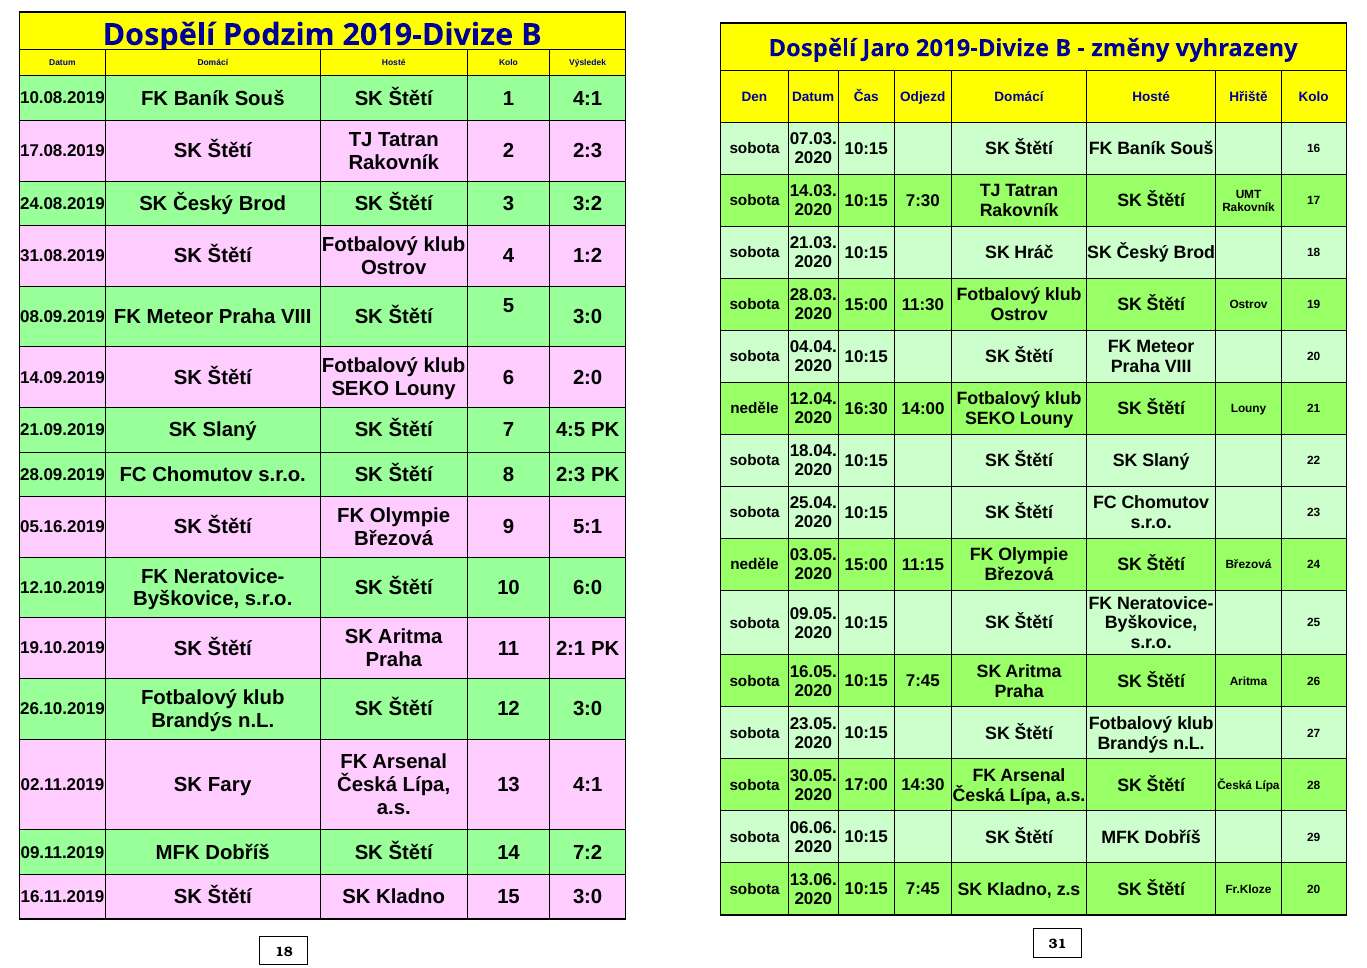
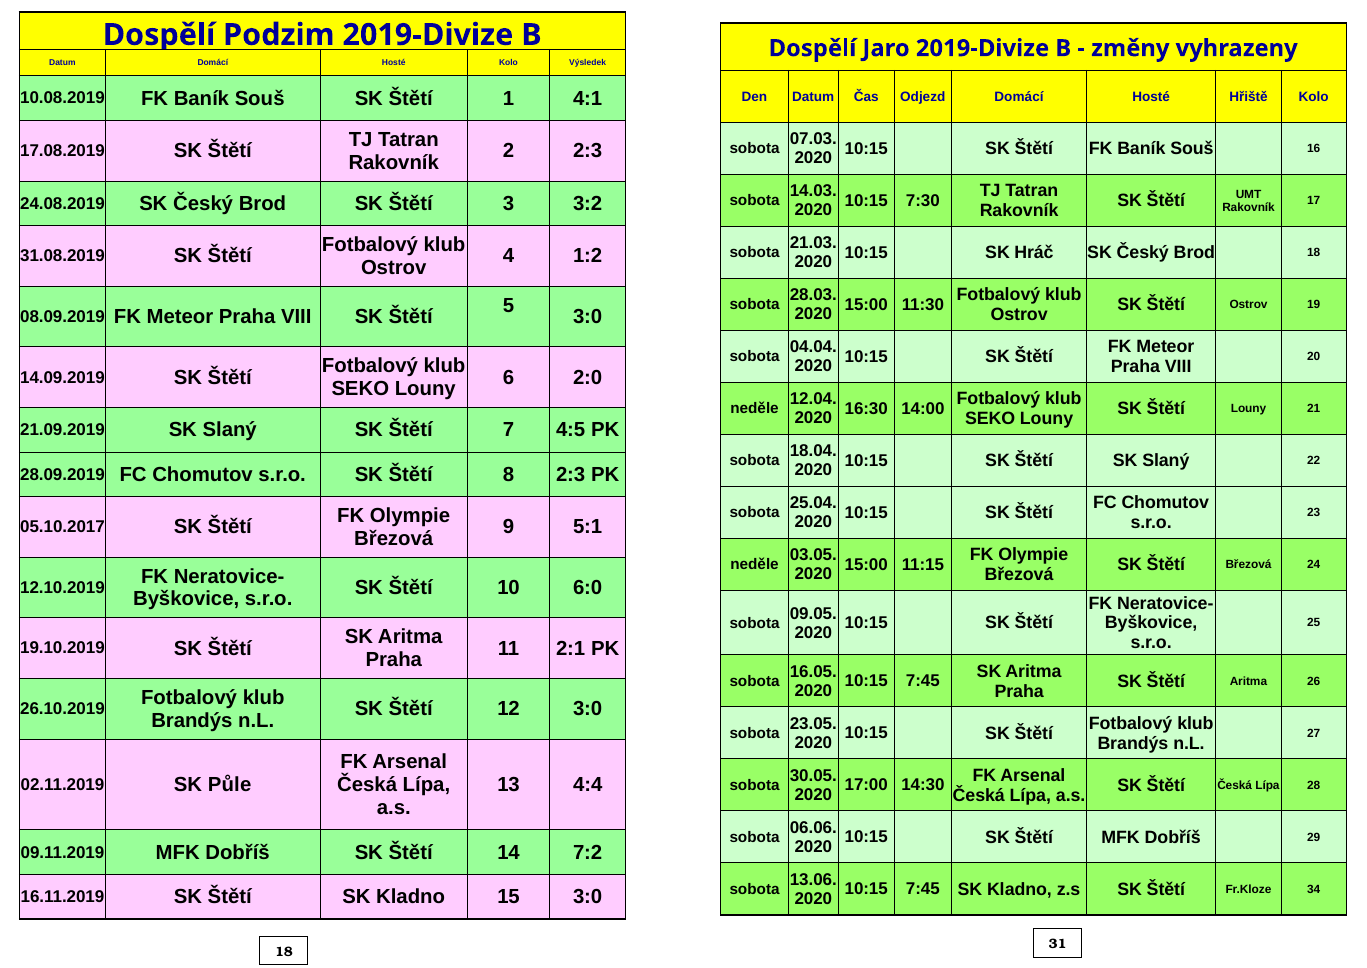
05.16.2019: 05.16.2019 -> 05.10.2017 (62, 527)
13 4:1: 4:1 -> 4:4 (588, 785)
Fary: Fary -> Půle (230, 785)
Fr.Kloze 20: 20 -> 34 (1314, 889)
